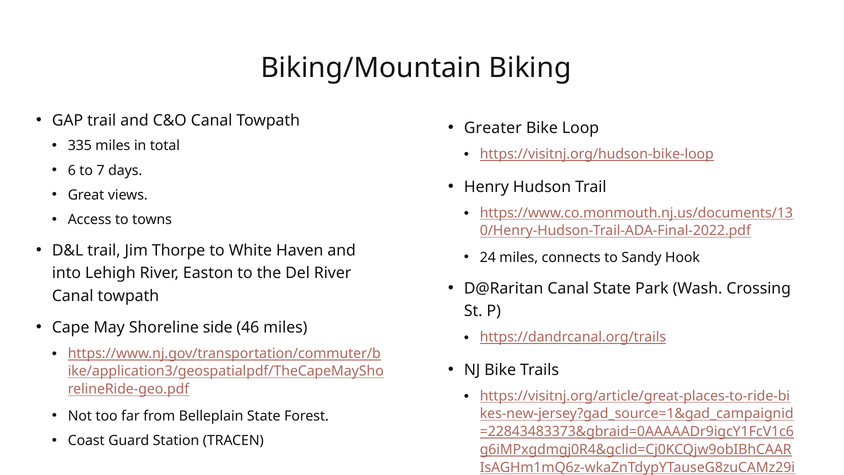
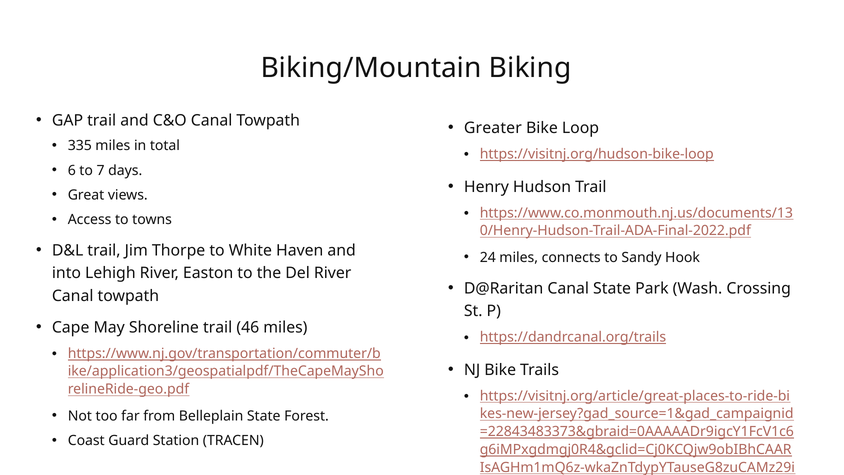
Shoreline side: side -> trail (218, 327)
